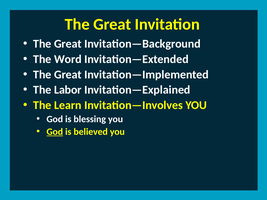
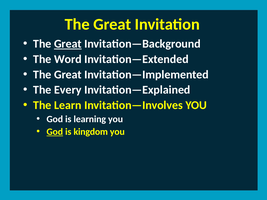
Great underline: none -> present (68, 44)
Labor: Labor -> Every (68, 90)
blessing: blessing -> learning (90, 119)
believed: believed -> kingdom (91, 132)
